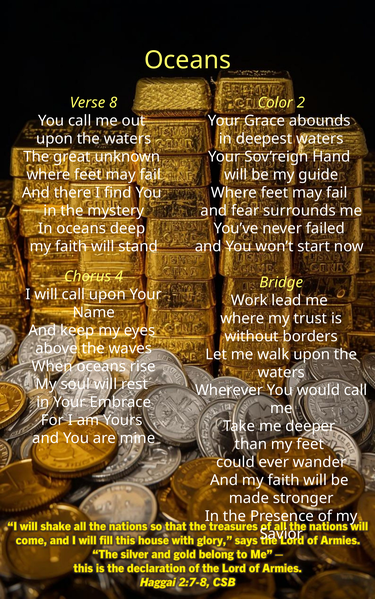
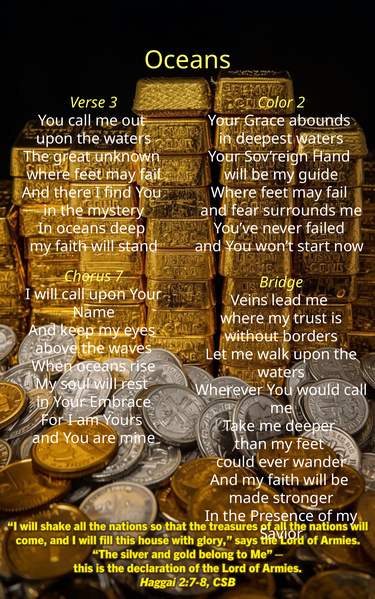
8: 8 -> 3 (113, 103)
4: 4 -> 7 (119, 277)
Work: Work -> Veins (249, 301)
